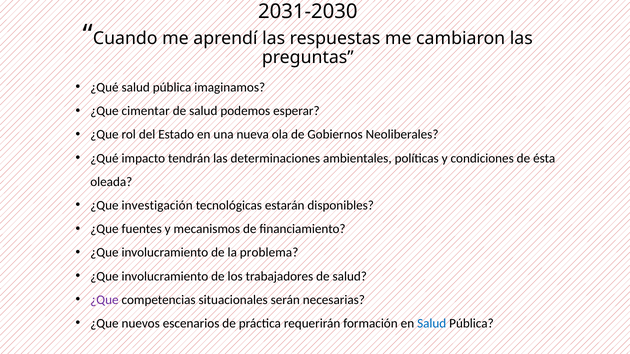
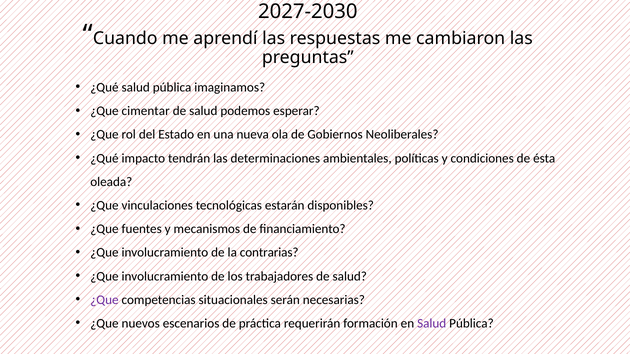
2031-2030: 2031-2030 -> 2027-2030 (308, 11)
investigación: investigación -> vinculaciones (157, 206)
problema: problema -> contrarias (269, 253)
Salud colour: blue -> purple (432, 324)
